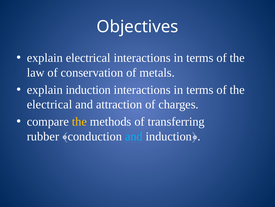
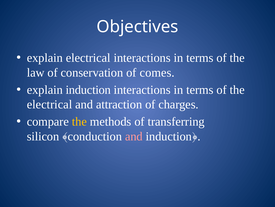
metals: metals -> comes (157, 72)
rubber: rubber -> silicon (43, 136)
and colour: light blue -> pink (134, 136)
